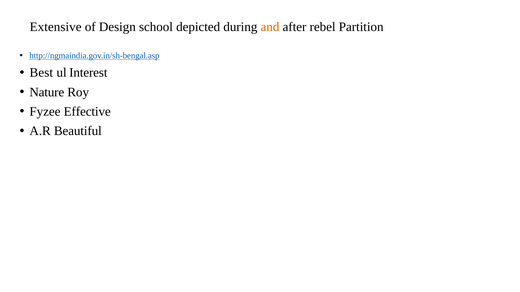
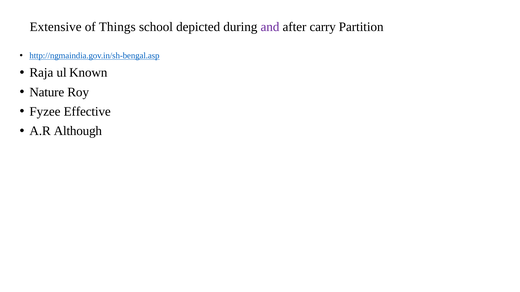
Design: Design -> Things (117, 27)
and colour: orange -> purple (270, 27)
rebel: rebel -> carry (323, 27)
Best: Best -> Raja (41, 73)
Interest: Interest -> Known (88, 73)
Beautiful: Beautiful -> Although (78, 131)
